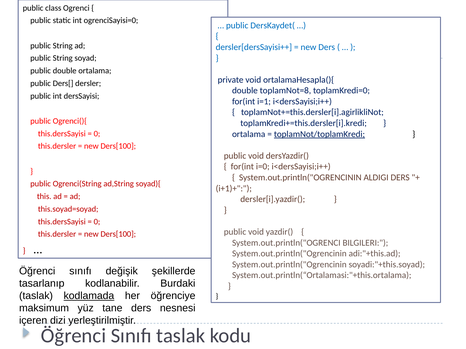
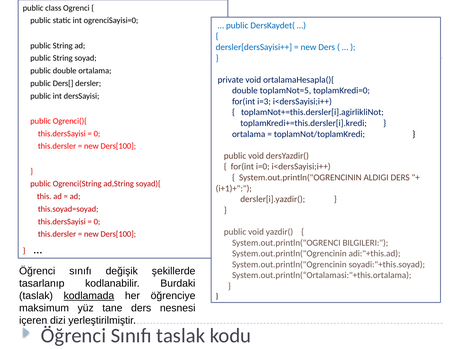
toplamNot=8: toplamNot=8 -> toplamNot=5 (285, 91)
i=1: i=1 -> i=3 (264, 102)
toplamNot/toplamKredi underline: present -> none (319, 134)
